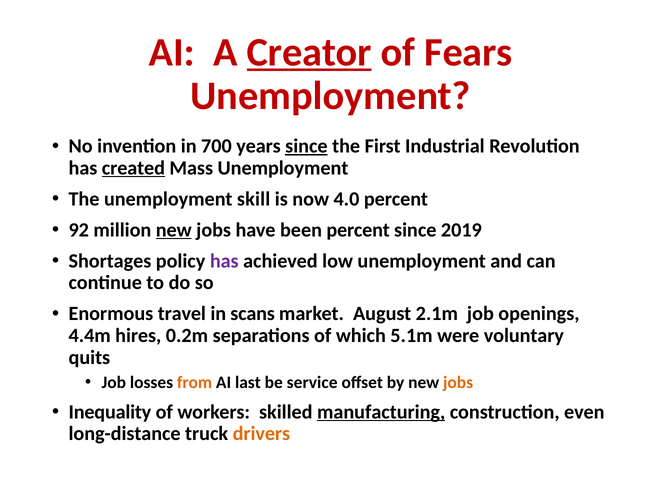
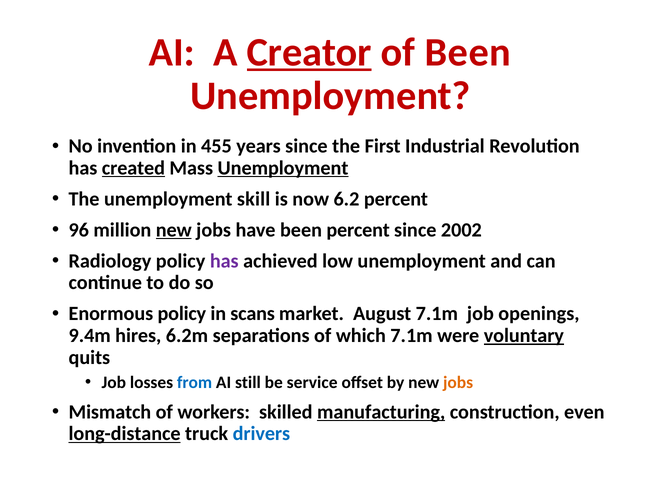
of Fears: Fears -> Been (468, 52)
700: 700 -> 455 (216, 146)
since underline: present -> none (306, 146)
Unemployment underline: none -> present (283, 168)
4.0: 4.0 -> 6.2 (346, 199)
92: 92 -> 96 (79, 230)
2019: 2019 -> 2002 (461, 230)
Shortages: Shortages -> Radiology (110, 261)
Enormous travel: travel -> policy (182, 314)
August 2.1m: 2.1m -> 7.1m (437, 314)
4.4m: 4.4m -> 9.4m (90, 335)
0.2m: 0.2m -> 6.2m (187, 335)
which 5.1m: 5.1m -> 7.1m (412, 335)
voluntary underline: none -> present (524, 335)
from colour: orange -> blue (195, 382)
last: last -> still (248, 382)
Inequality: Inequality -> Mismatch (110, 412)
long-distance underline: none -> present (125, 433)
drivers colour: orange -> blue (261, 433)
